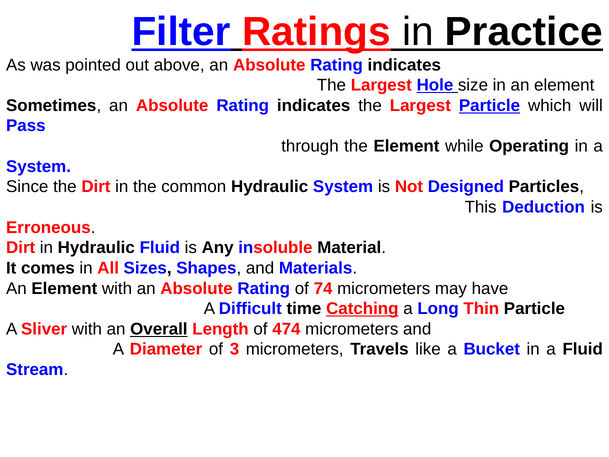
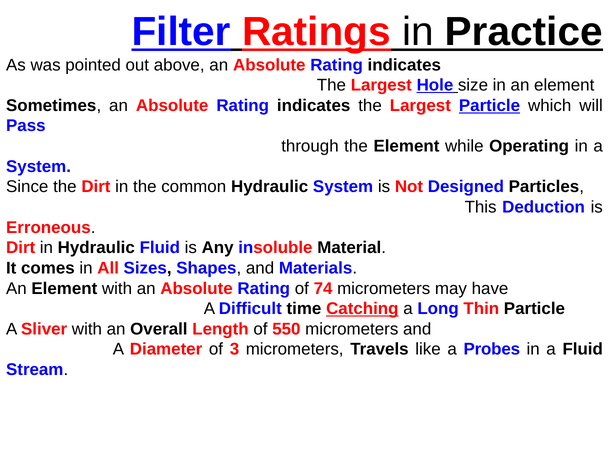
Overall underline: present -> none (159, 329)
474: 474 -> 550 (286, 329)
Bucket: Bucket -> Probes (492, 349)
